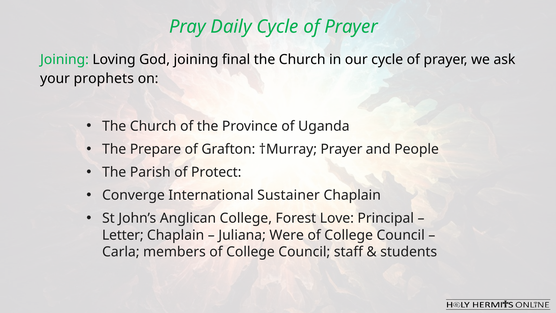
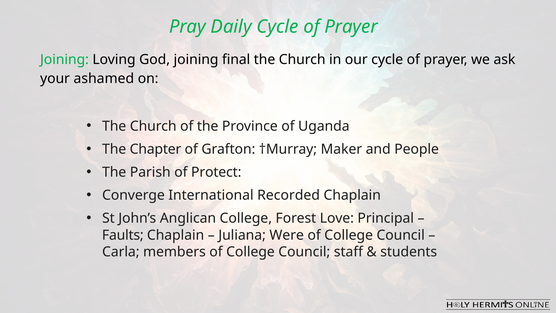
prophets: prophets -> ashamed (104, 79)
Prepare: Prepare -> Chapter (155, 149)
†Murray Prayer: Prayer -> Maker (341, 149)
Sustainer: Sustainer -> Recorded (289, 195)
Letter: Letter -> Faults (123, 235)
